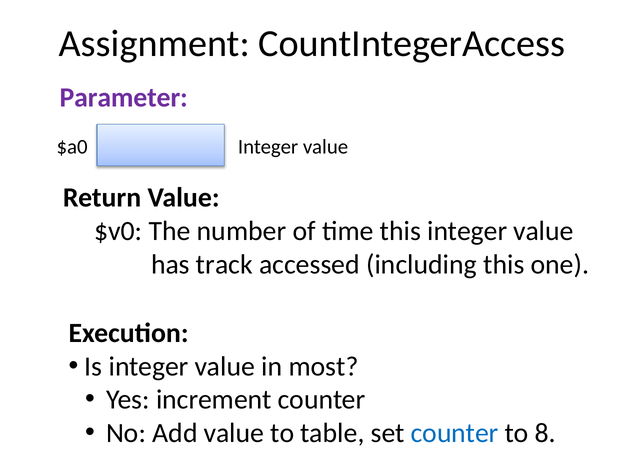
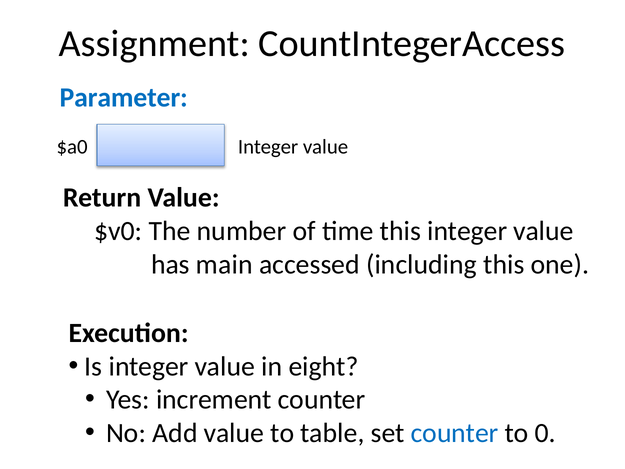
Parameter colour: purple -> blue (124, 98)
track: track -> main (224, 264)
most: most -> eight (324, 366)
8: 8 -> 0 (545, 433)
